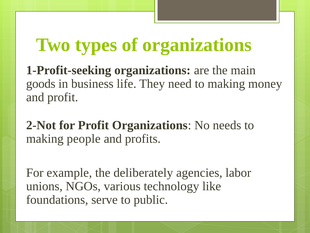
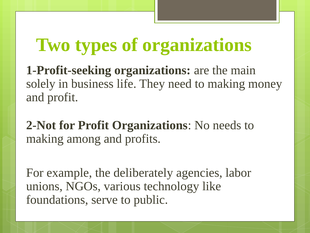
goods: goods -> solely (41, 83)
people: people -> among (84, 138)
